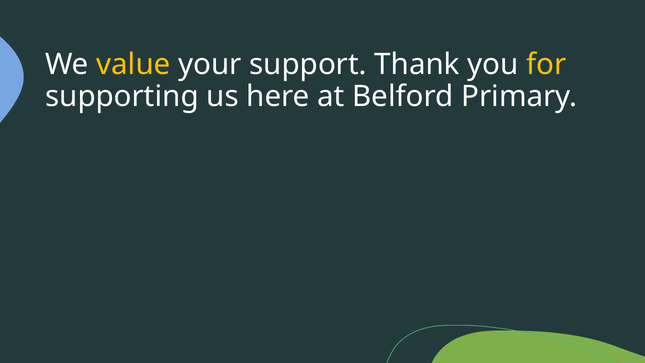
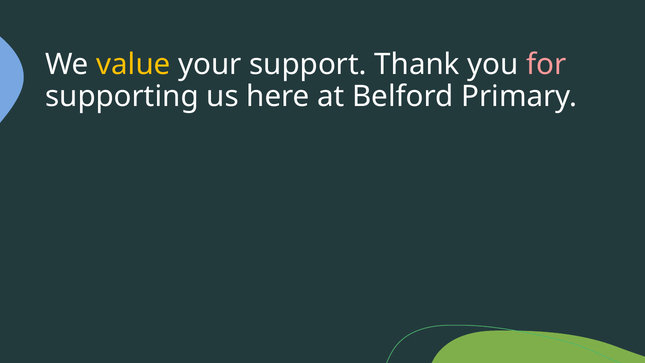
for colour: yellow -> pink (546, 64)
